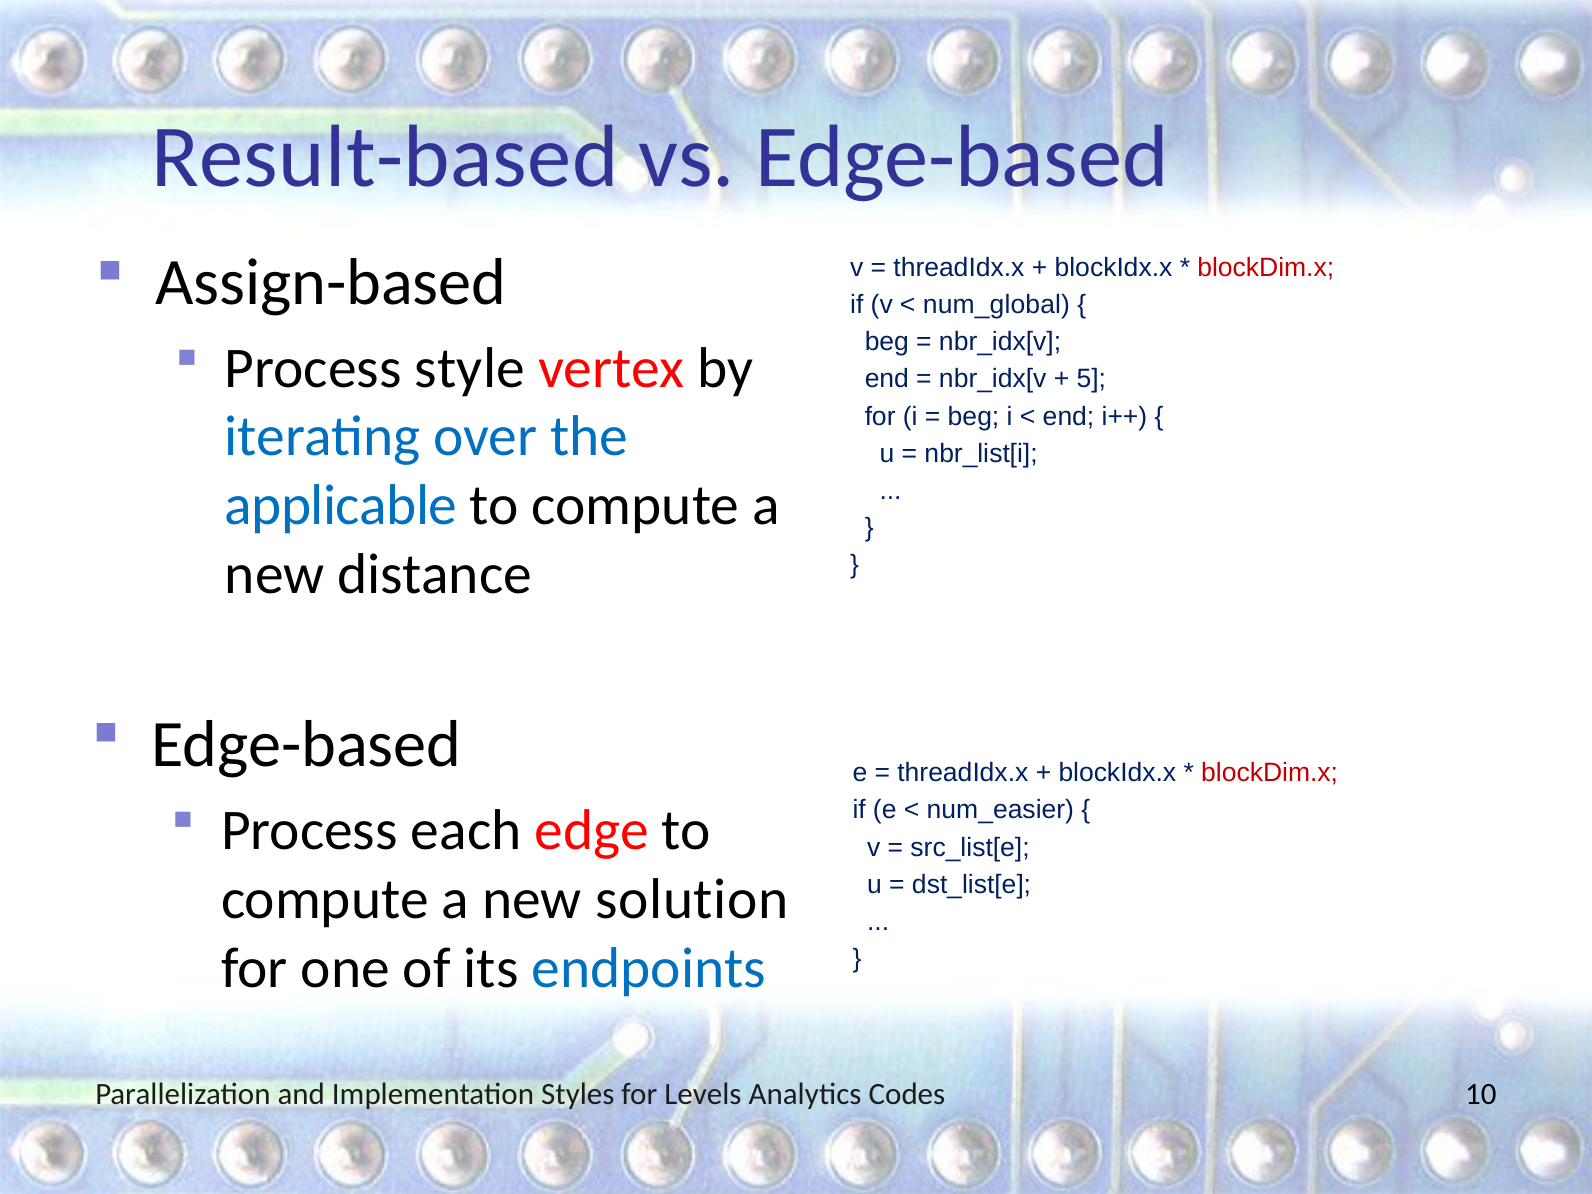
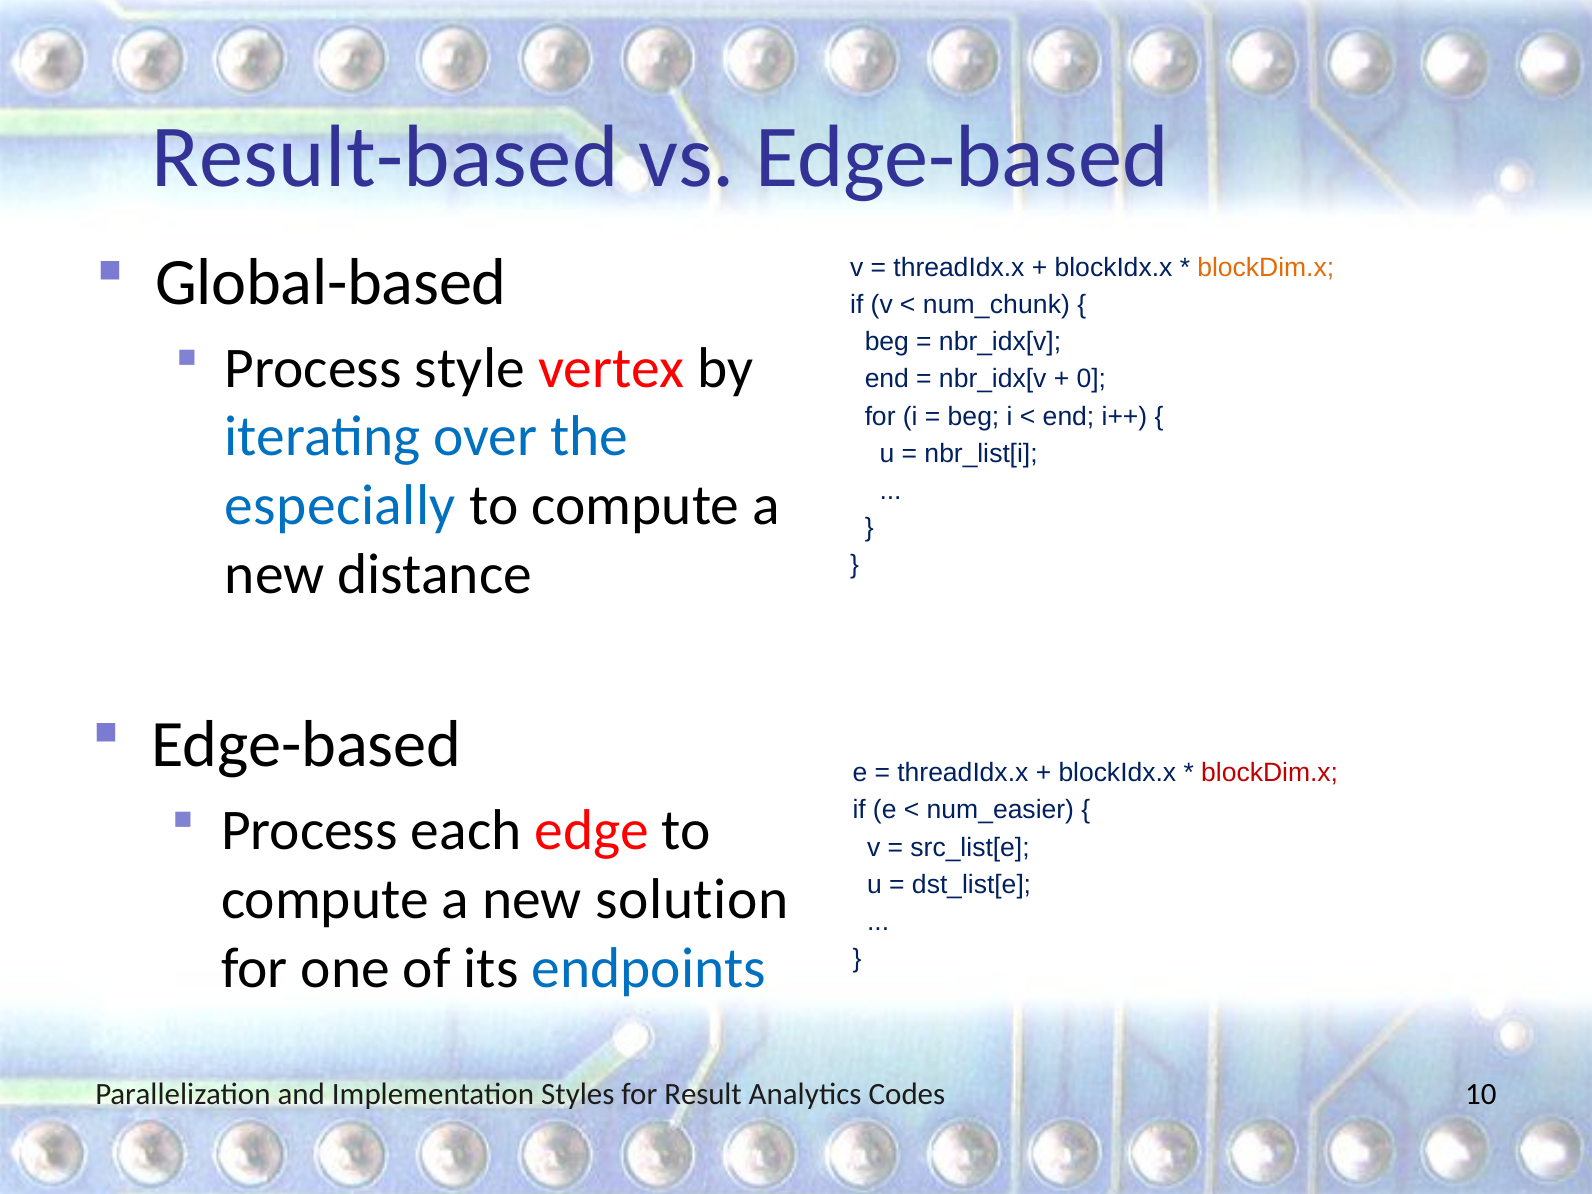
Assign-based: Assign-based -> Global-based (331, 283)
blockDim.x colour: red -> orange (1266, 268)
num_global: num_global -> num_chunk (996, 305)
5: 5 -> 0 (1091, 379)
applicable: applicable -> especially (340, 506)
Levels: Levels -> Result (703, 1094)
